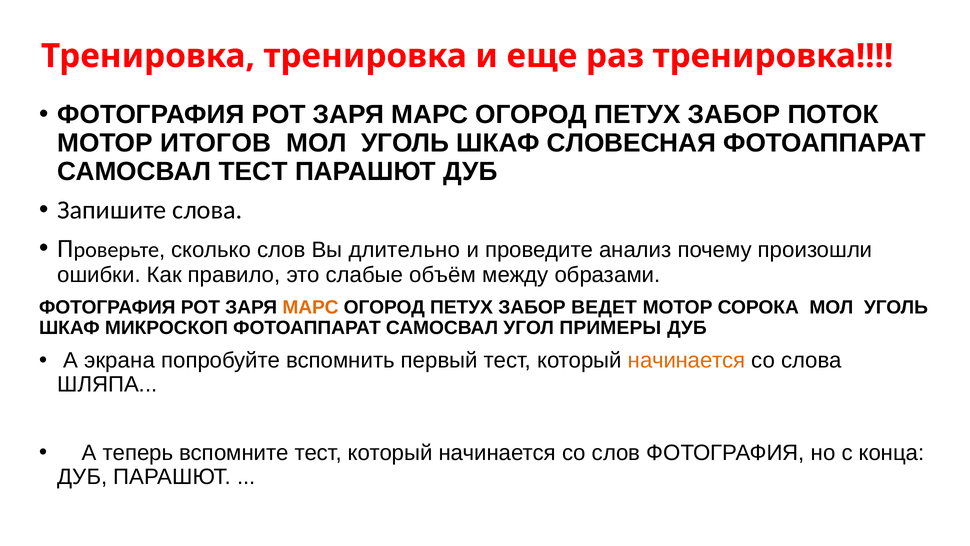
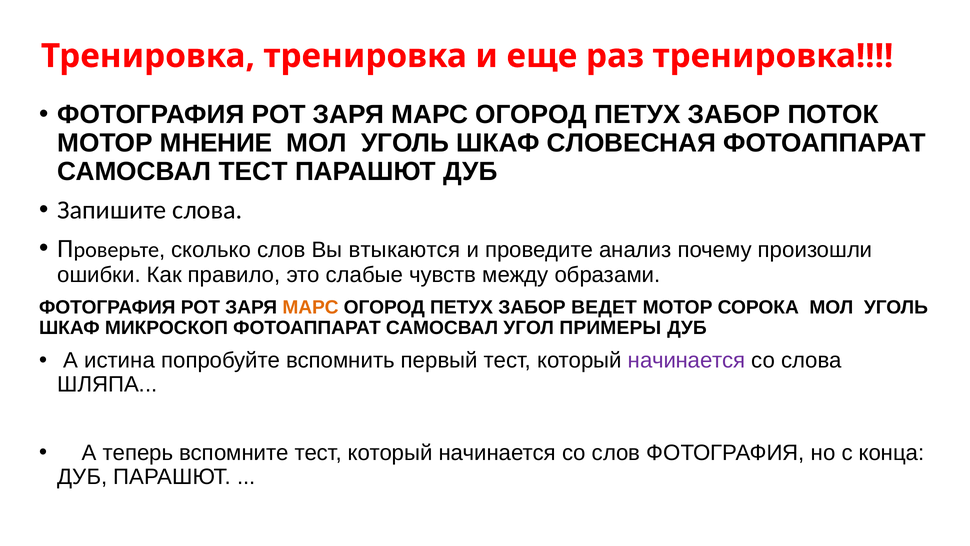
ИТОГОВ: ИТОГОВ -> МНЕНИЕ (216, 143)
длительно: длительно -> втыкаются (404, 250)
объём: объём -> чувств (443, 274)
экрана: экрана -> истина (120, 360)
начинается colour: orange -> purple (687, 360)
